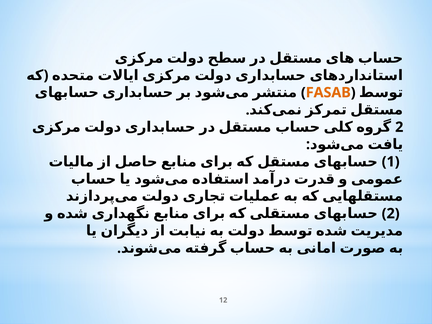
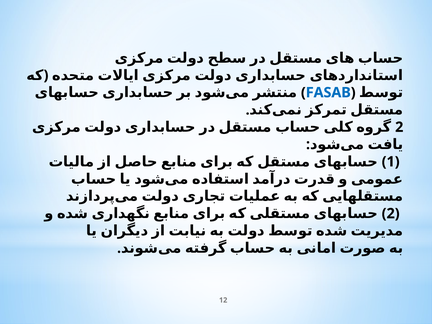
FASAB colour: orange -> blue (328, 93)
